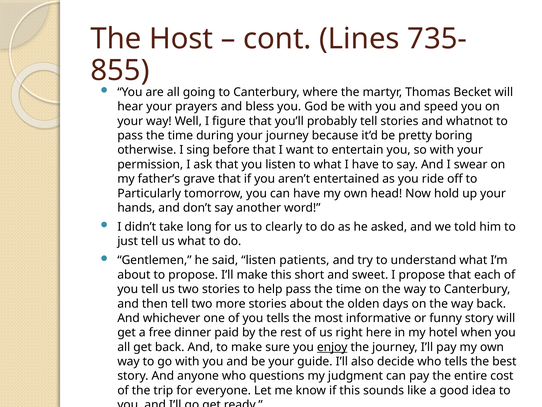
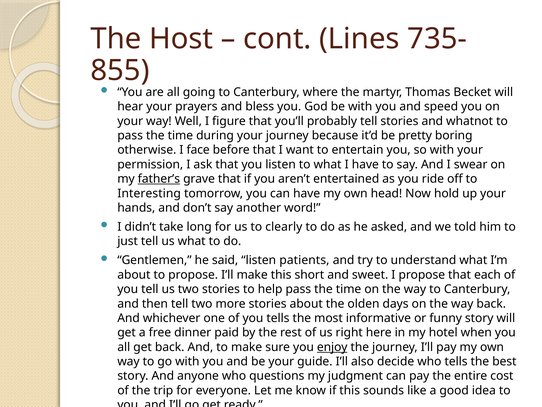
sing: sing -> face (198, 150)
father’s underline: none -> present (159, 179)
Particularly: Particularly -> Interesting (149, 193)
